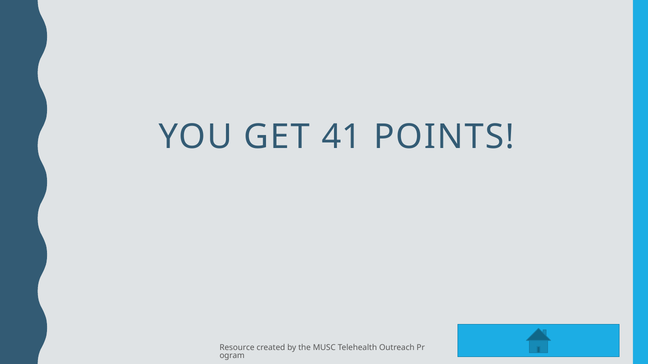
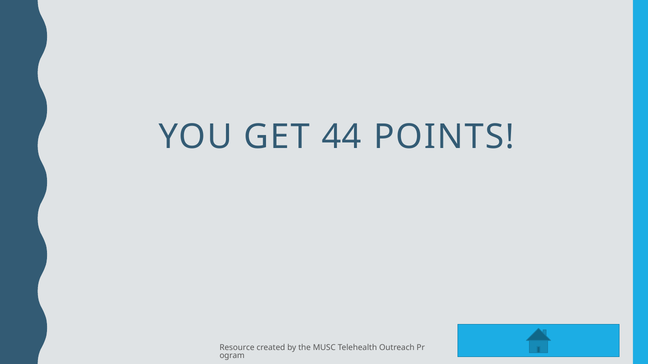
41: 41 -> 44 (342, 137)
